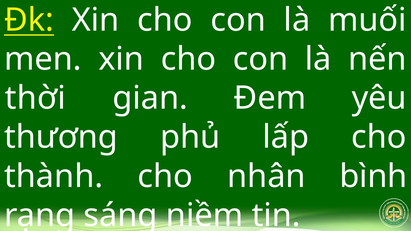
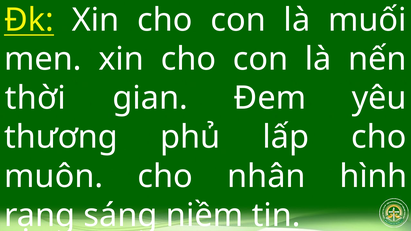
thành: thành -> muôn (54, 176)
bình: bình -> hình (373, 176)
